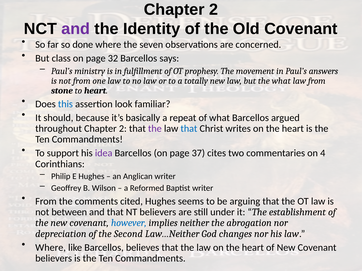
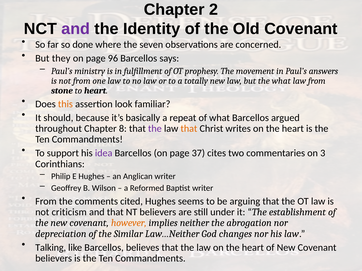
class: class -> they (61, 59)
32: 32 -> 96 (113, 59)
this colour: blue -> orange (65, 104)
throughout Chapter 2: 2 -> 8 (123, 129)
that colour: blue -> orange (189, 129)
4: 4 -> 3 (323, 153)
between: between -> criticism (69, 212)
however colour: blue -> orange (129, 223)
Second: Second -> Similar (128, 234)
Where: Where -> Talking (51, 248)
